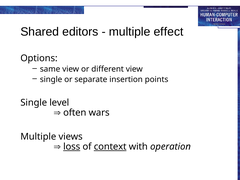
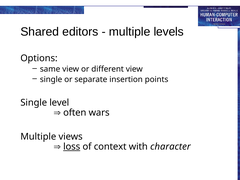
effect: effect -> levels (169, 32)
context underline: present -> none (110, 147)
operation: operation -> character (170, 147)
